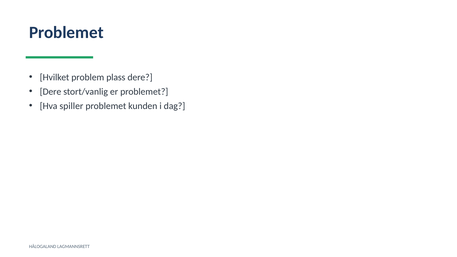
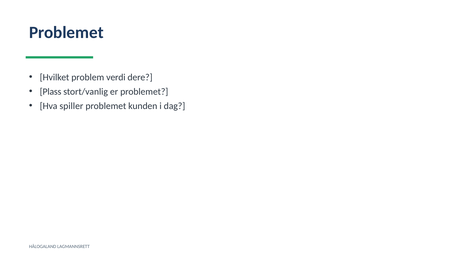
plass: plass -> verdi (116, 77)
Dere: Dere -> Plass (51, 92)
